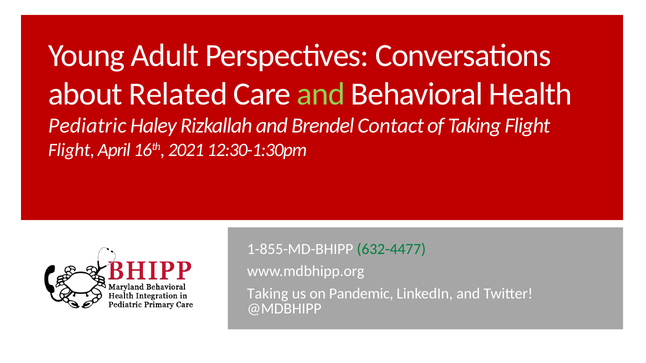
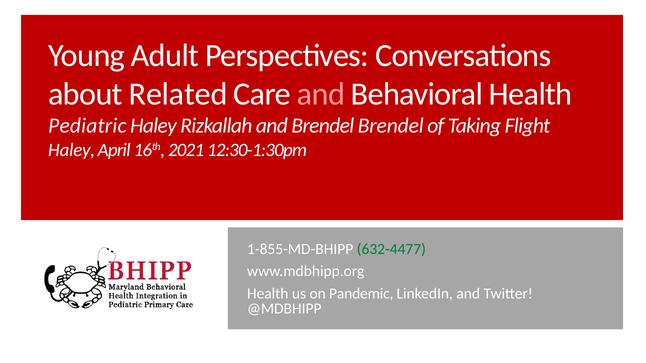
and colour: light green -> pink (321, 94)
Brendel Contact: Contact -> Brendel (391, 126)
Flight: Flight -> Haley (72, 150)
Taking: Taking -> Health (268, 294)
